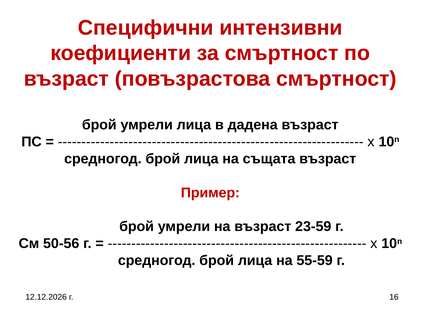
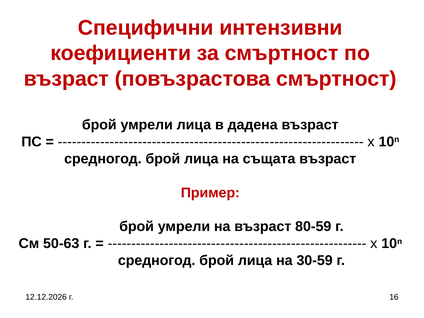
23-59: 23-59 -> 80-59 (313, 227)
50-56: 50-56 -> 50-63 (61, 244)
55-59: 55-59 -> 30-59 (315, 261)
